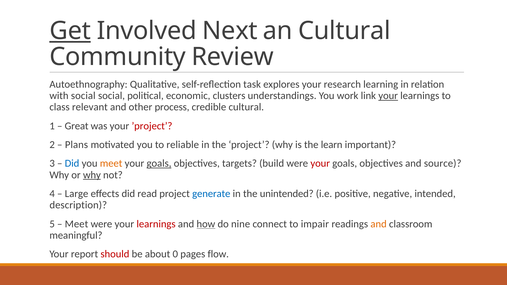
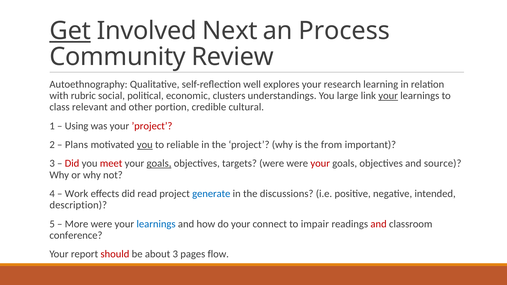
an Cultural: Cultural -> Process (344, 31)
task: task -> well (252, 84)
with social: social -> rubric (83, 96)
work: work -> large (348, 96)
process: process -> portion (172, 107)
Great: Great -> Using (77, 126)
you underline: none -> present (145, 145)
learn: learn -> from (332, 145)
Did colour: blue -> red (72, 164)
meet colour: orange -> red (111, 164)
targets build: build -> were (272, 164)
why underline: present -> none (92, 175)
Large: Large -> Work (77, 194)
unintended: unintended -> discussions (287, 194)
Meet: Meet -> More (77, 224)
learnings colour: red -> blue (156, 224)
how underline: present -> none (206, 224)
do nine: nine -> your (241, 224)
and colour: orange -> red (379, 224)
meaningful: meaningful -> conference (76, 236)
about 0: 0 -> 3 (175, 254)
